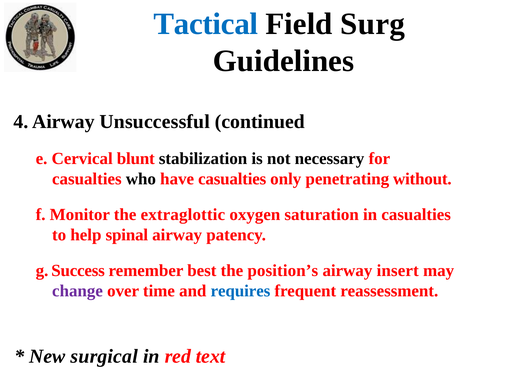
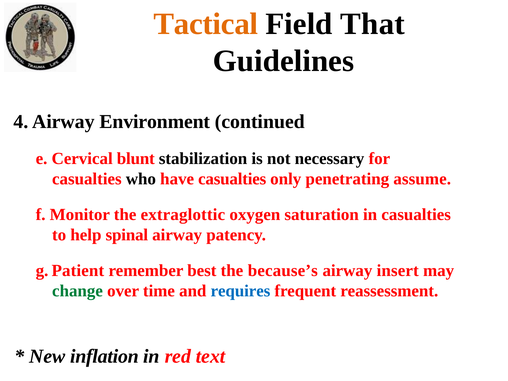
Tactical colour: blue -> orange (206, 24)
Surg: Surg -> That (373, 24)
Unsuccessful: Unsuccessful -> Environment (155, 122)
without: without -> assume (422, 179)
Success: Success -> Patient (78, 270)
position’s: position’s -> because’s (283, 270)
change colour: purple -> green (77, 291)
surgical: surgical -> inflation (104, 356)
